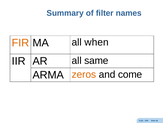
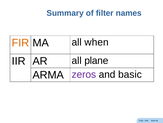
same: same -> plane (96, 60)
zeros colour: orange -> purple (84, 74)
come: come -> basic (130, 74)
